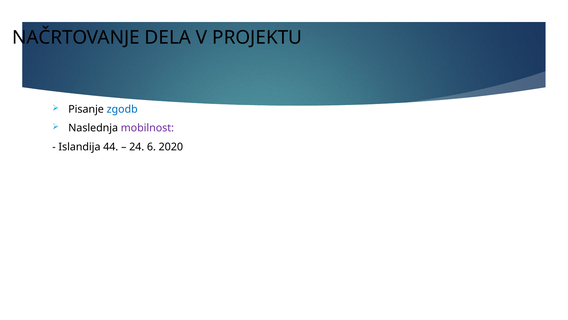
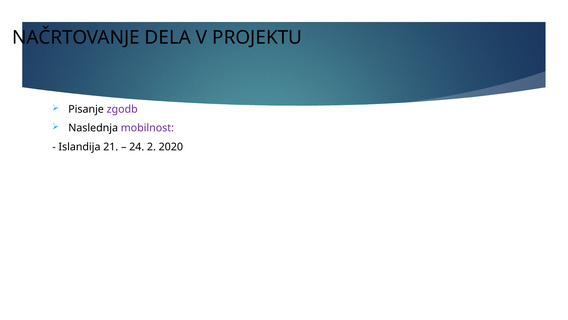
zgodb colour: blue -> purple (122, 109)
44: 44 -> 21 (111, 147)
6: 6 -> 2 (151, 147)
